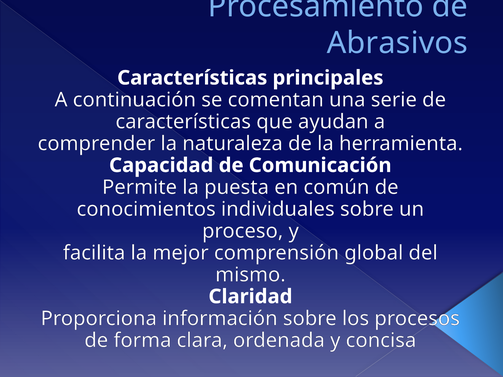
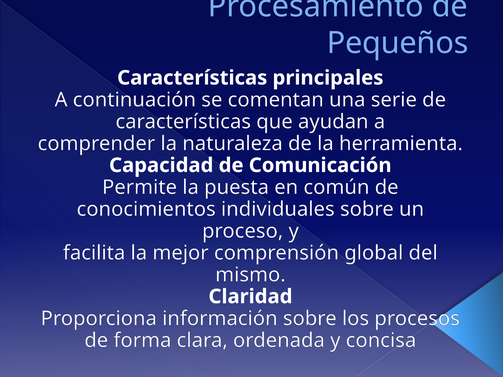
Abrasivos: Abrasivos -> Pequeños (398, 43)
